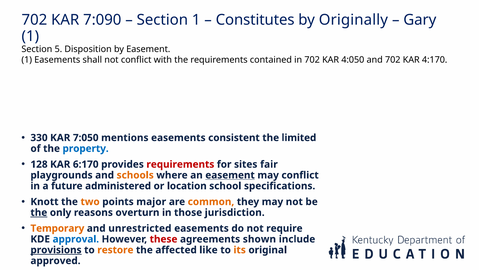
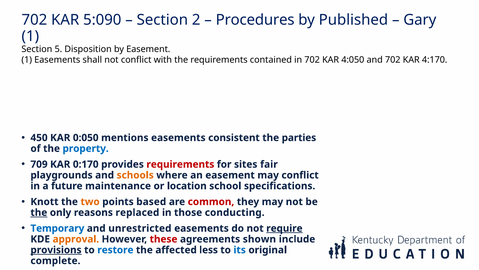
7:090: 7:090 -> 5:090 (102, 20)
Section 1: 1 -> 2 (196, 20)
Constitutes: Constitutes -> Procedures (255, 20)
Originally: Originally -> Published (353, 20)
330: 330 -> 450 (39, 137)
7:050: 7:050 -> 0:050 (86, 137)
limited: limited -> parties (299, 137)
128: 128 -> 709 (39, 164)
6:170: 6:170 -> 0:170 (86, 164)
easement underline: present -> none (230, 175)
administered: administered -> maintenance (118, 186)
major: major -> based (151, 201)
common colour: orange -> red (211, 201)
overturn: overturn -> replaced (137, 212)
jurisdiction: jurisdiction -> conducting (235, 212)
Temporary colour: orange -> blue (57, 228)
require underline: none -> present (284, 228)
approval colour: blue -> orange (76, 239)
restore colour: orange -> blue (115, 249)
like: like -> less (209, 249)
its colour: orange -> blue (240, 249)
approved: approved -> complete (55, 260)
